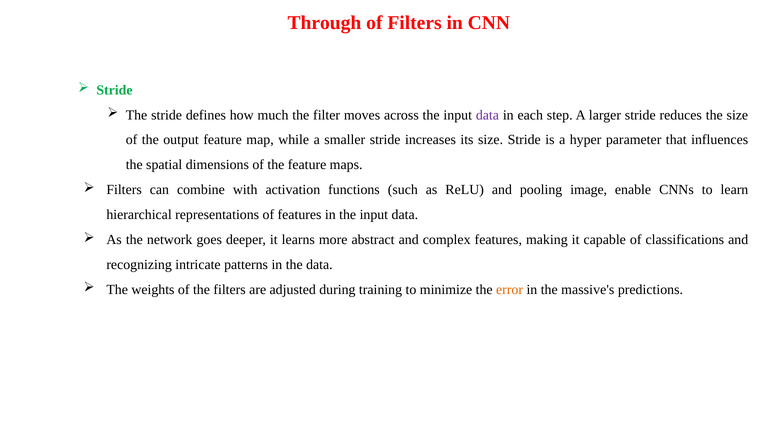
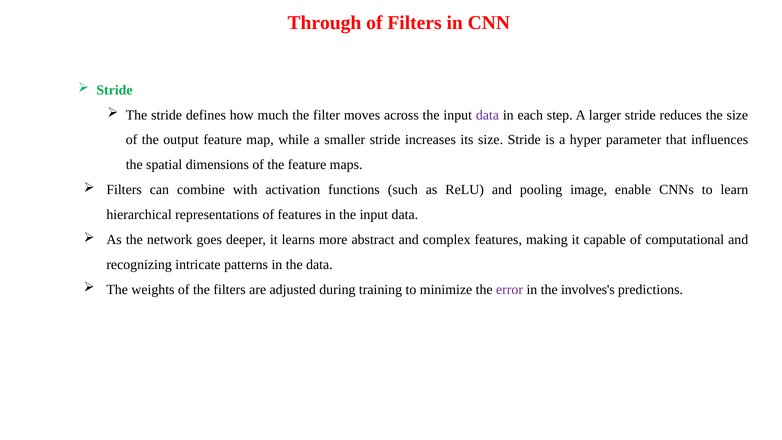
classifications: classifications -> computational (685, 240)
error colour: orange -> purple (510, 290)
massive's: massive's -> involves's (588, 290)
